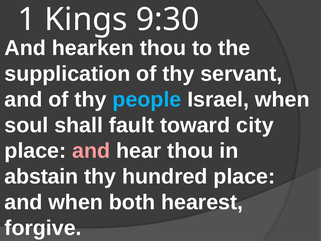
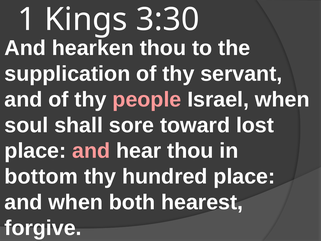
9:30: 9:30 -> 3:30 (168, 20)
people colour: light blue -> pink (147, 99)
fault: fault -> sore (132, 125)
city: city -> lost (255, 125)
abstain: abstain -> bottom (41, 176)
